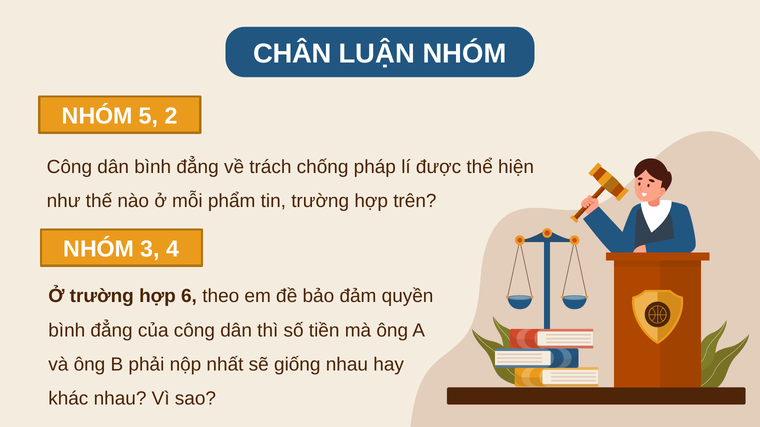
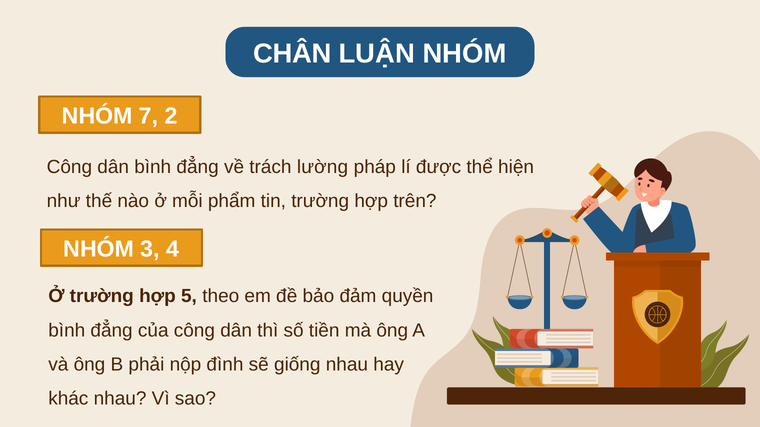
5: 5 -> 7 (149, 116)
chống: chống -> lường (323, 167)
6: 6 -> 5 (189, 296)
nhất: nhất -> đình (225, 365)
